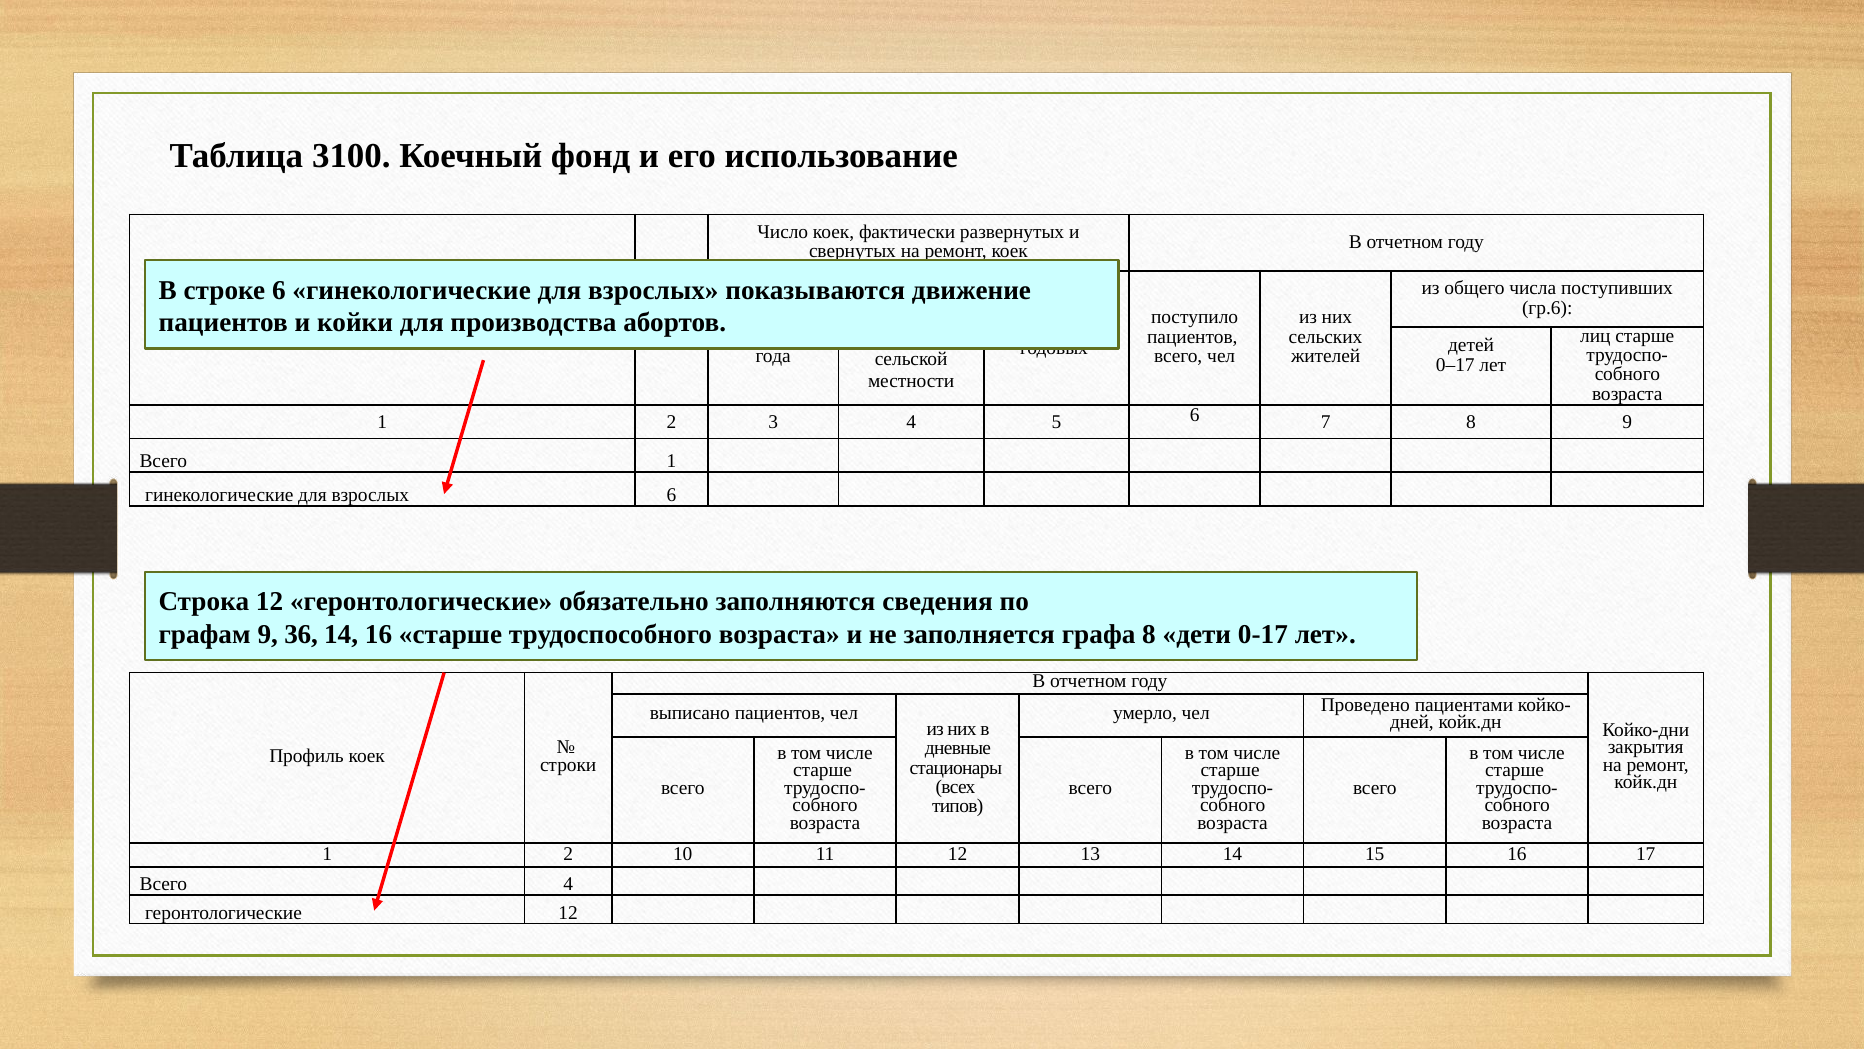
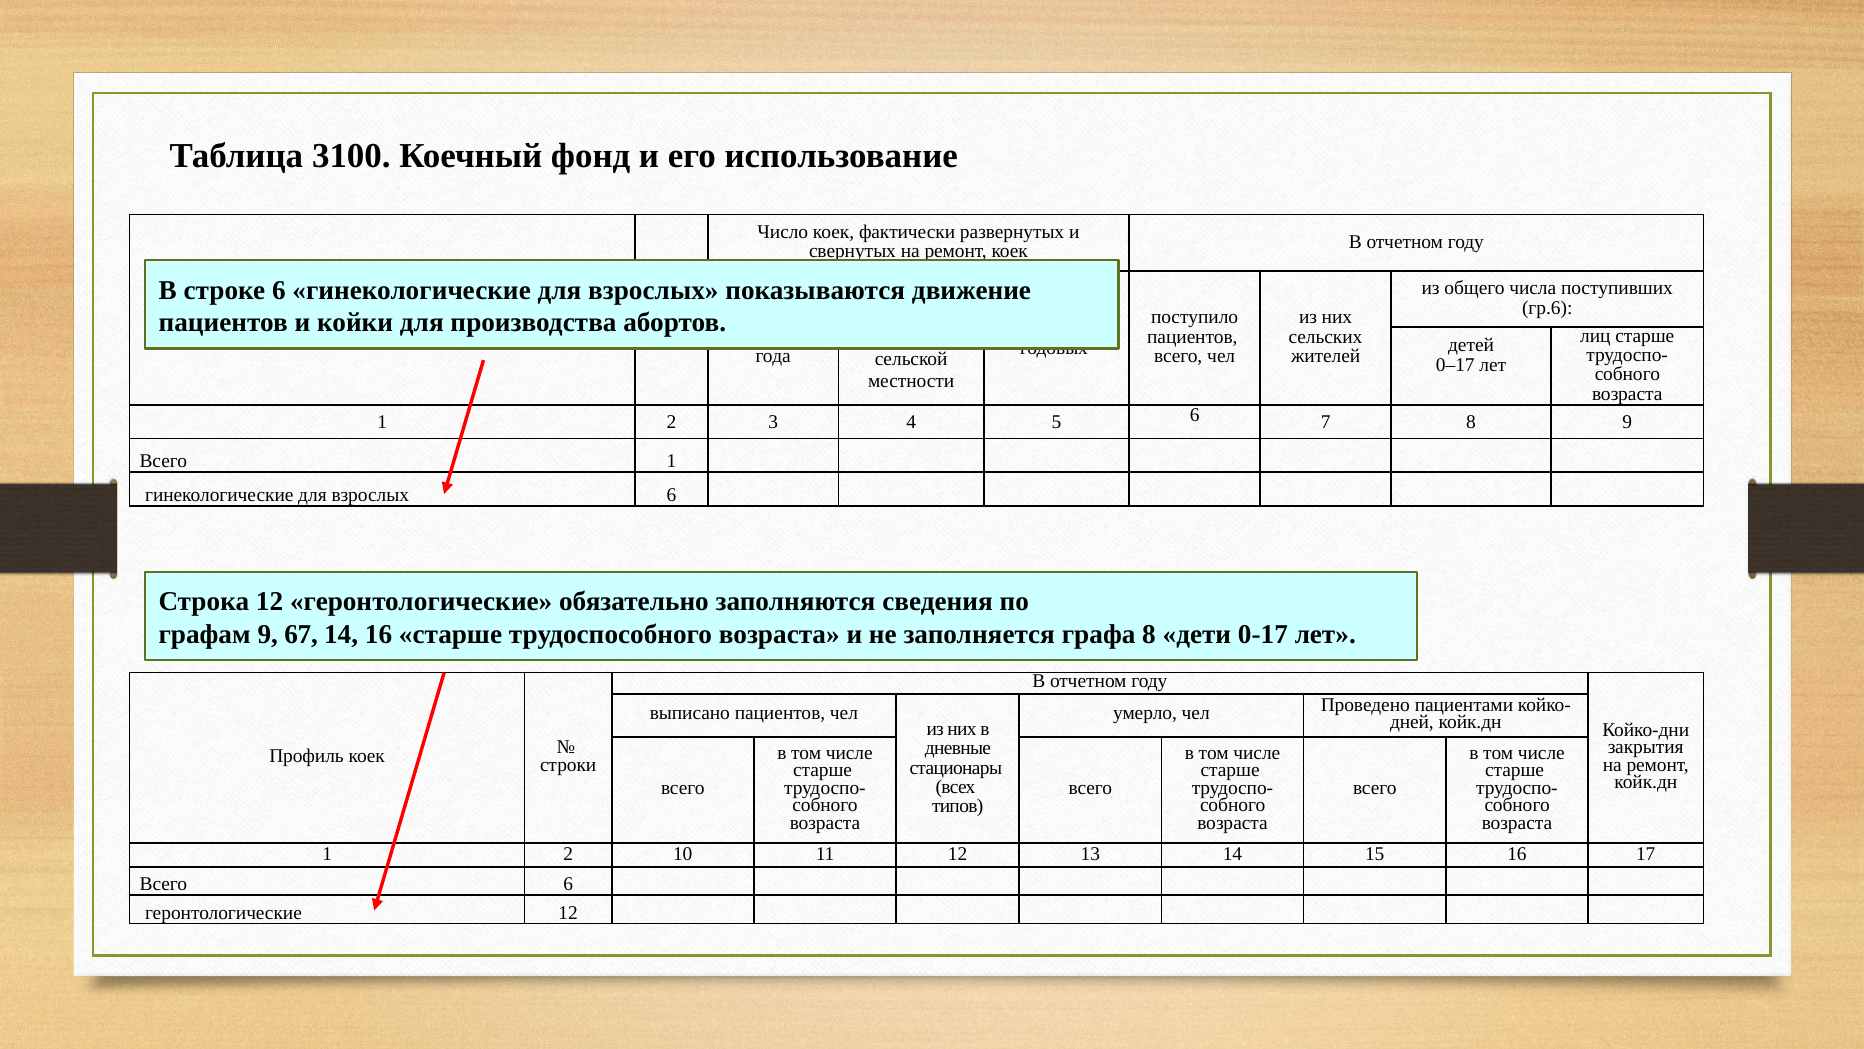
36: 36 -> 67 (301, 634)
Всего 4: 4 -> 6 (568, 884)
